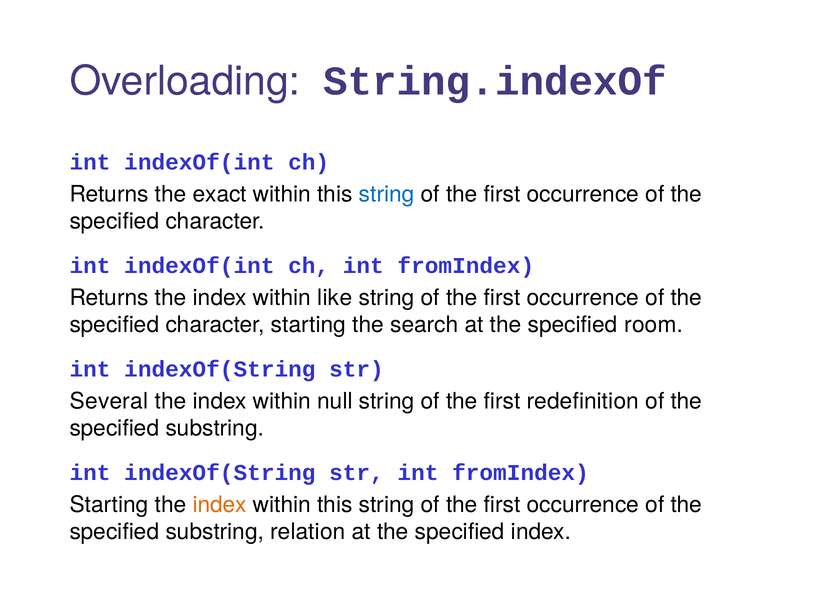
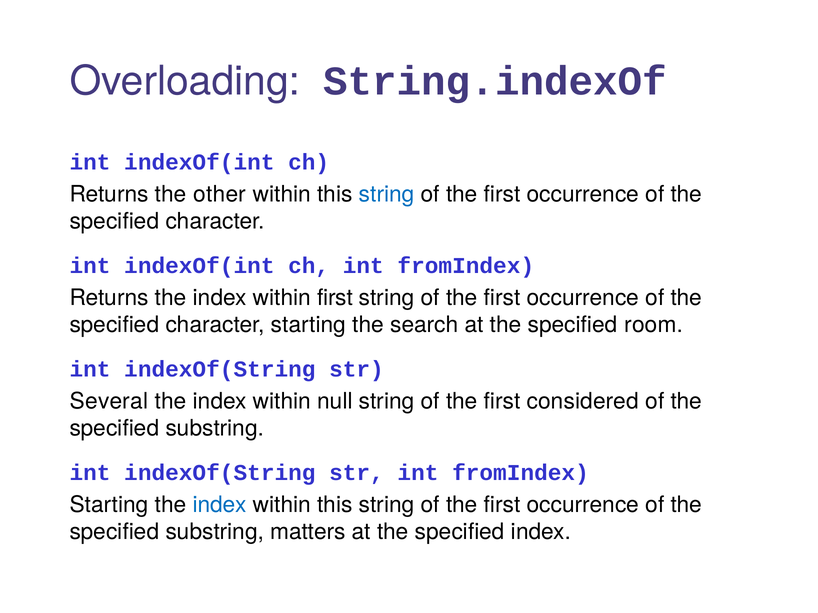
exact: exact -> other (220, 194)
within like: like -> first (335, 298)
redefinition: redefinition -> considered (583, 401)
index colour: orange -> blue (220, 505)
relation: relation -> matters (308, 532)
